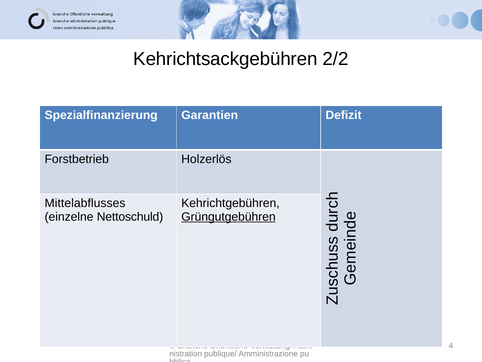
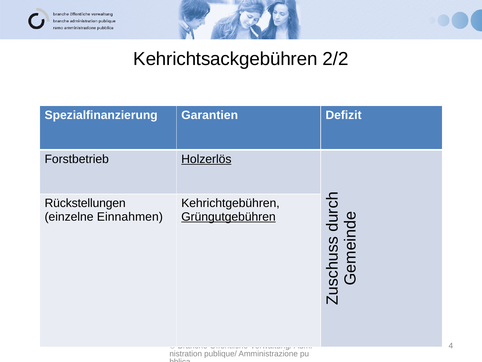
Holzerlös underline: none -> present (206, 159)
Mittelabflusses: Mittelabflusses -> Rückstellungen (85, 203)
Nettoschuld: Nettoschuld -> Einnahmen (130, 217)
